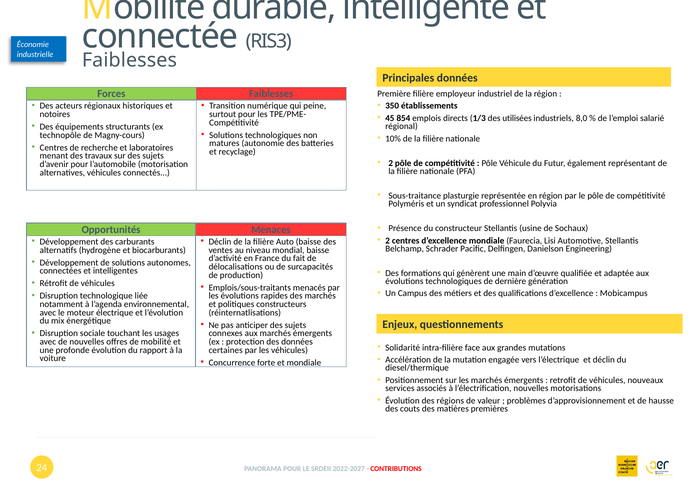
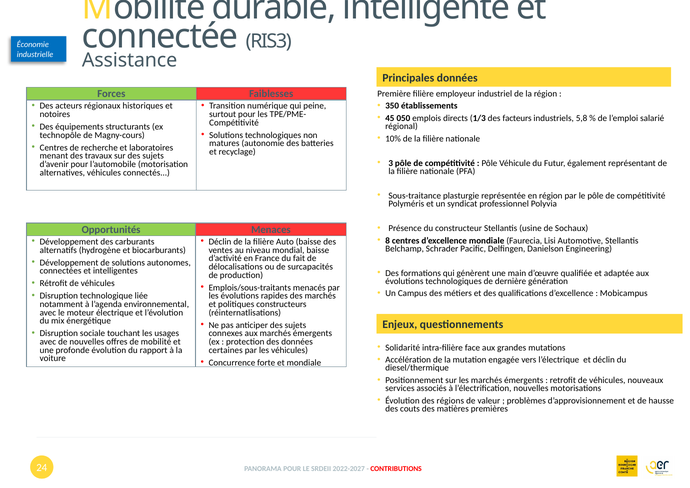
Faiblesses: Faiblesses -> Assistance (130, 60)
854: 854 -> 050 (403, 118)
utilisées: utilisées -> facteurs (517, 118)
8,0: 8,0 -> 5,8 (582, 118)
2: 2 -> 3 (391, 163)
2: 2 -> 8 (388, 240)
